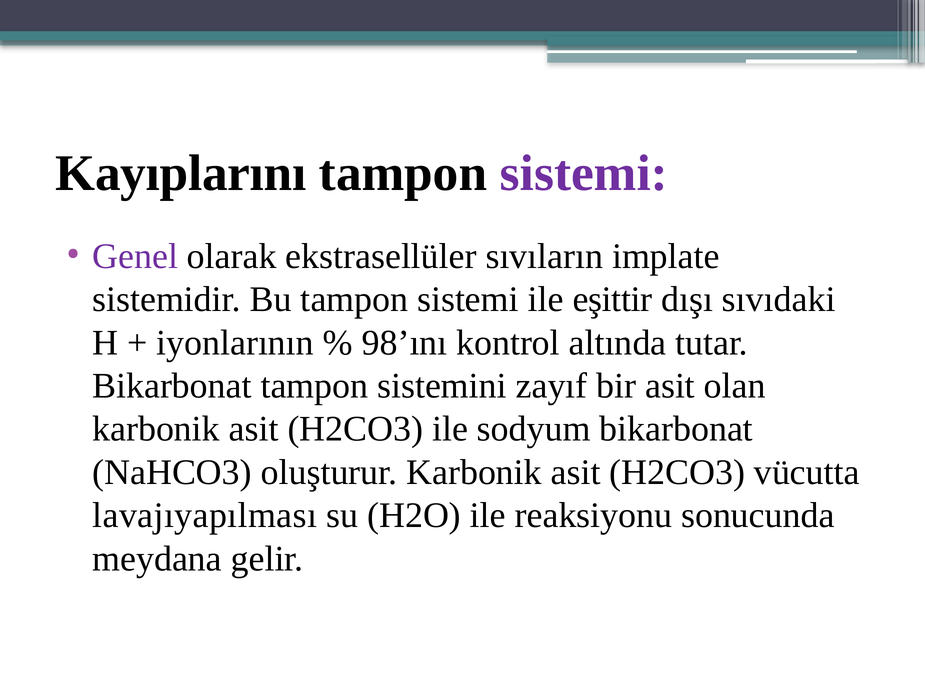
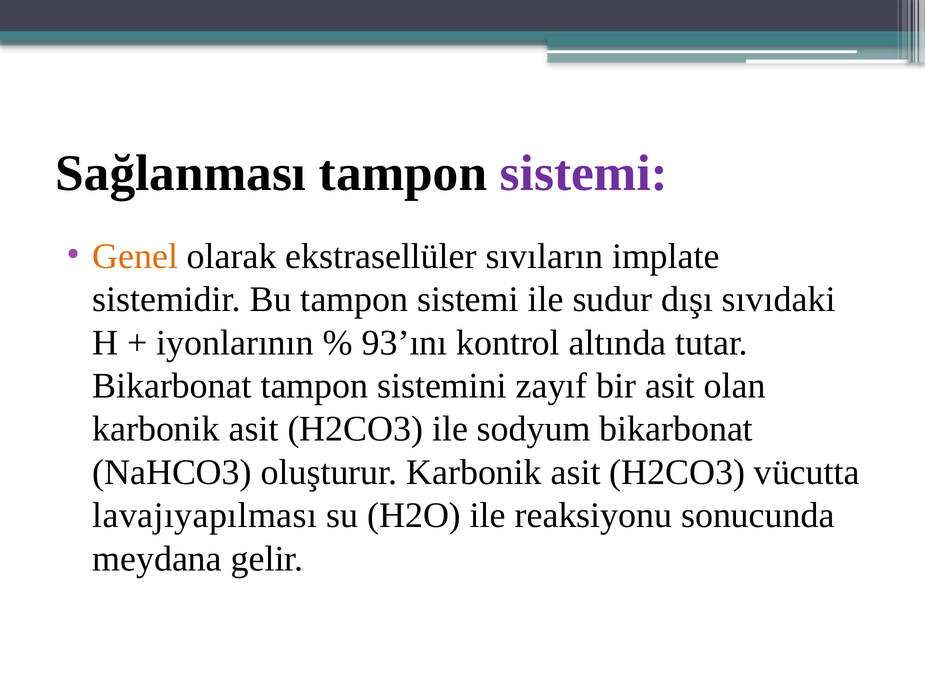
Kayıplarını: Kayıplarını -> Sağlanması (181, 173)
Genel colour: purple -> orange (135, 256)
eşittir: eşittir -> sudur (612, 299)
98’ını: 98’ını -> 93’ını (405, 343)
